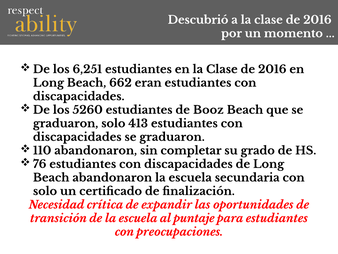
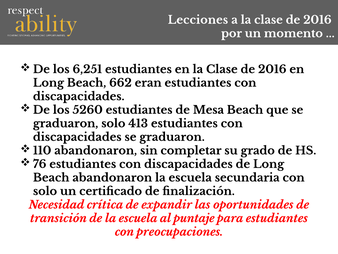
Descubrió: Descubrió -> Lecciones (198, 20)
Booz: Booz -> Mesa (208, 110)
